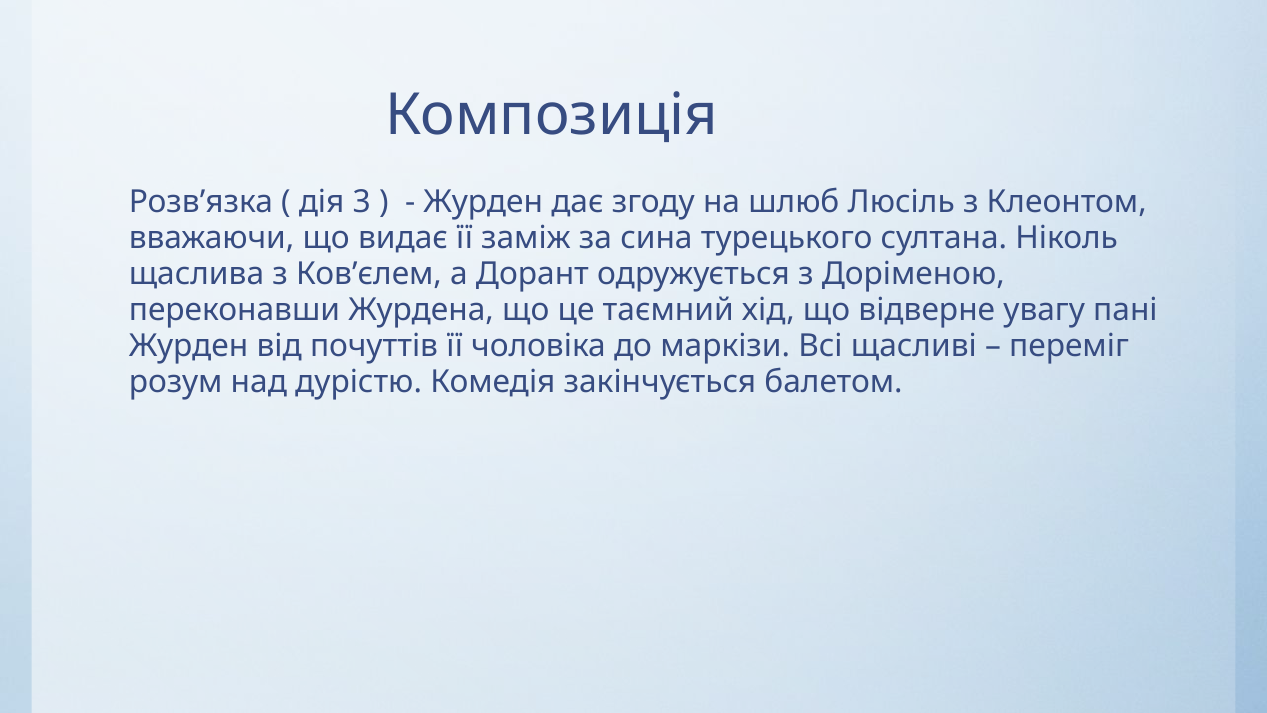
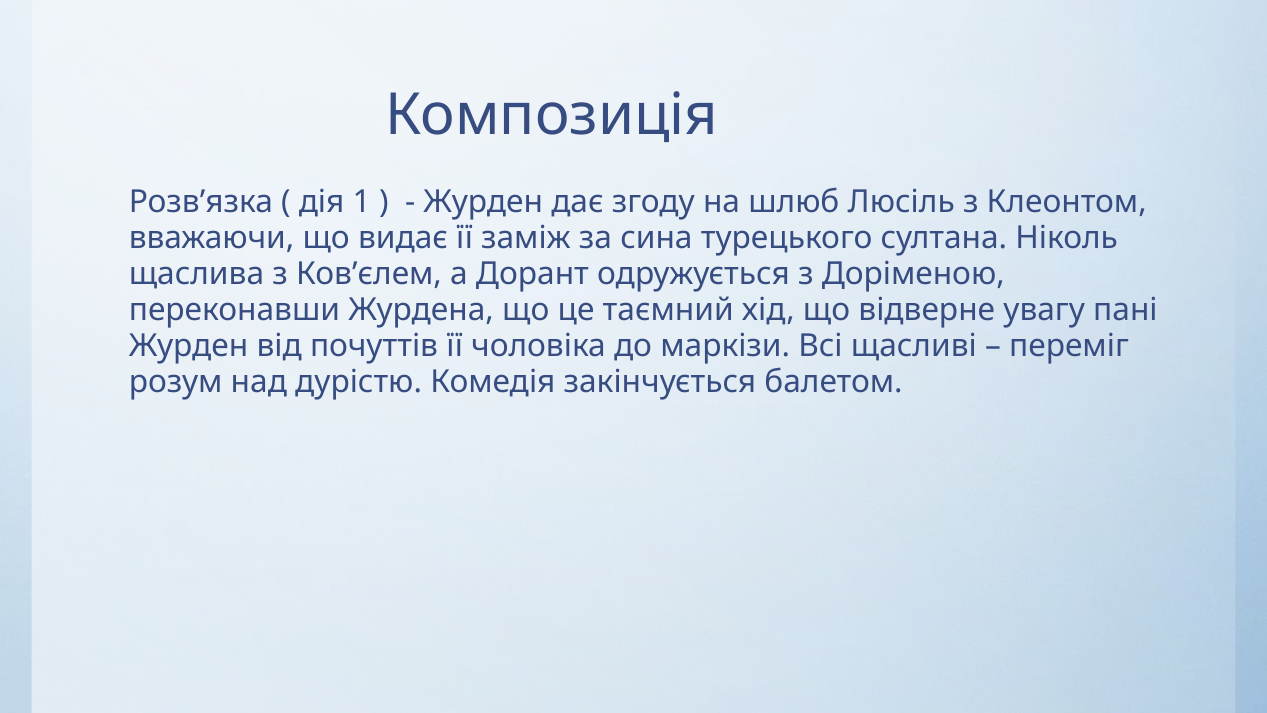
3: 3 -> 1 (362, 202)
